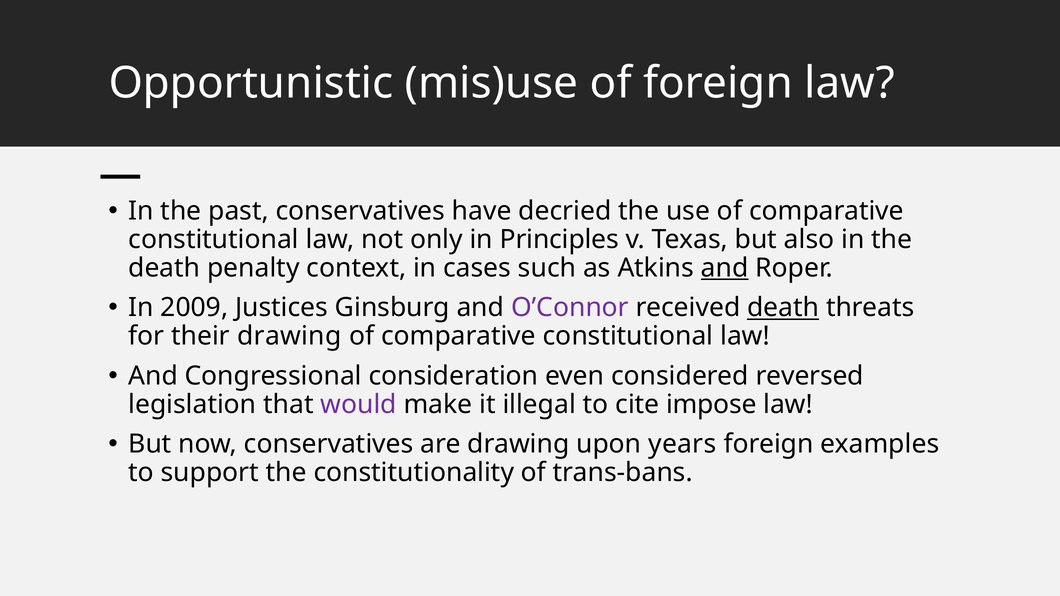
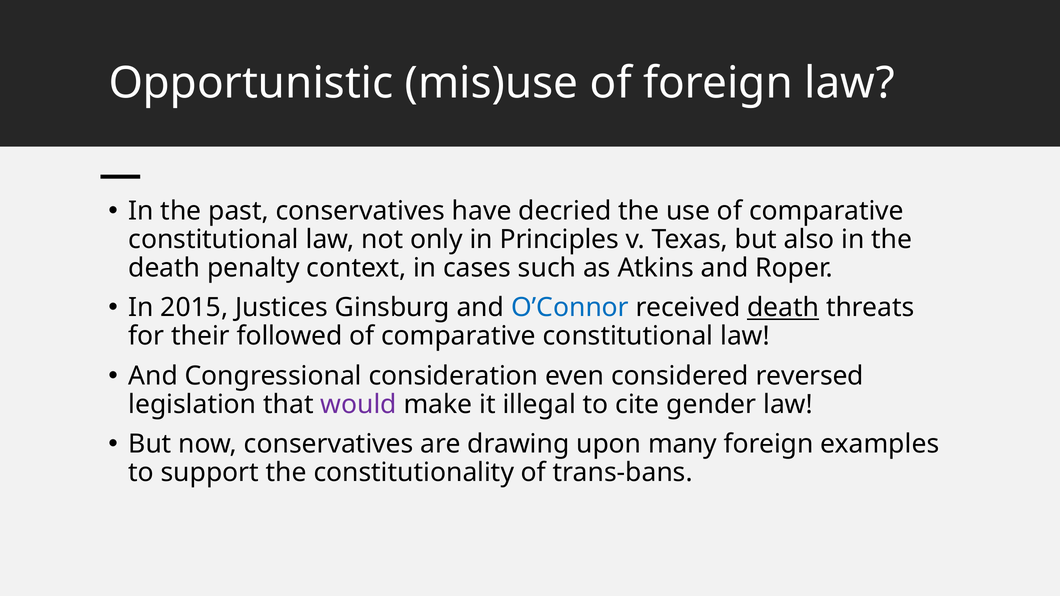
and underline: present -> none (725, 268)
2009: 2009 -> 2015 (194, 308)
O’Connor colour: purple -> blue (570, 308)
their drawing: drawing -> followed (290, 336)
impose: impose -> gender (711, 405)
years: years -> many (683, 444)
